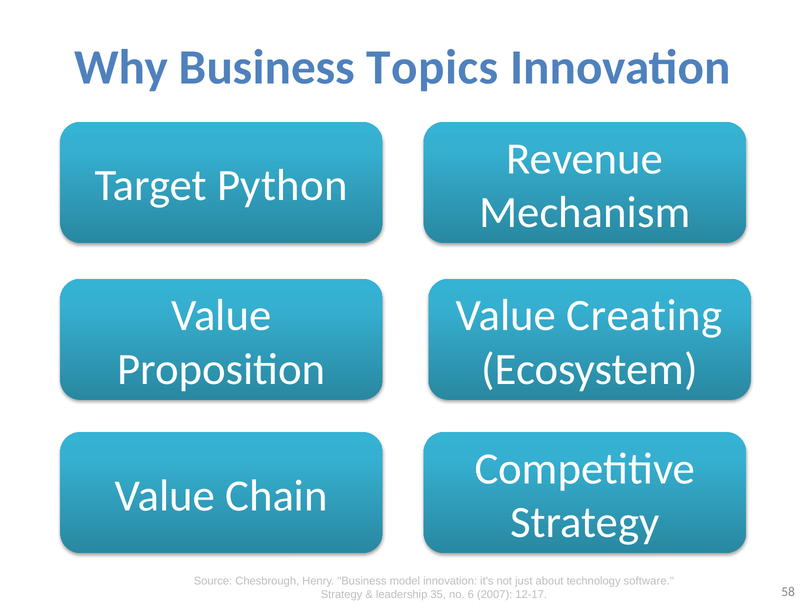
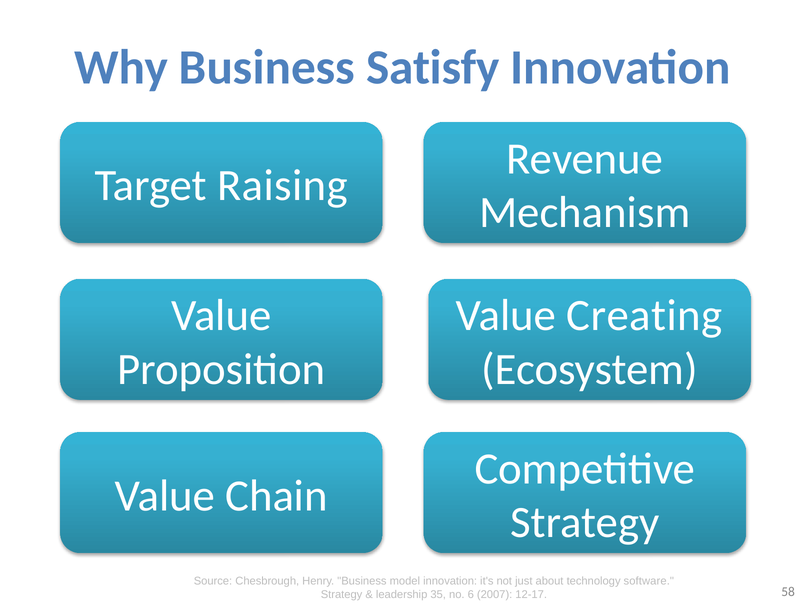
Topics: Topics -> Satisfy (433, 68)
Python: Python -> Raising (282, 186)
